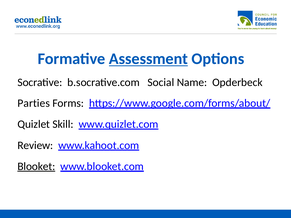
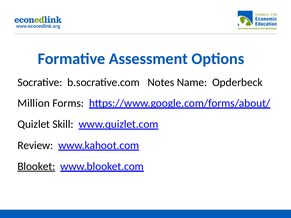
Assessment underline: present -> none (148, 59)
Social: Social -> Notes (161, 82)
Parties: Parties -> Million (34, 103)
